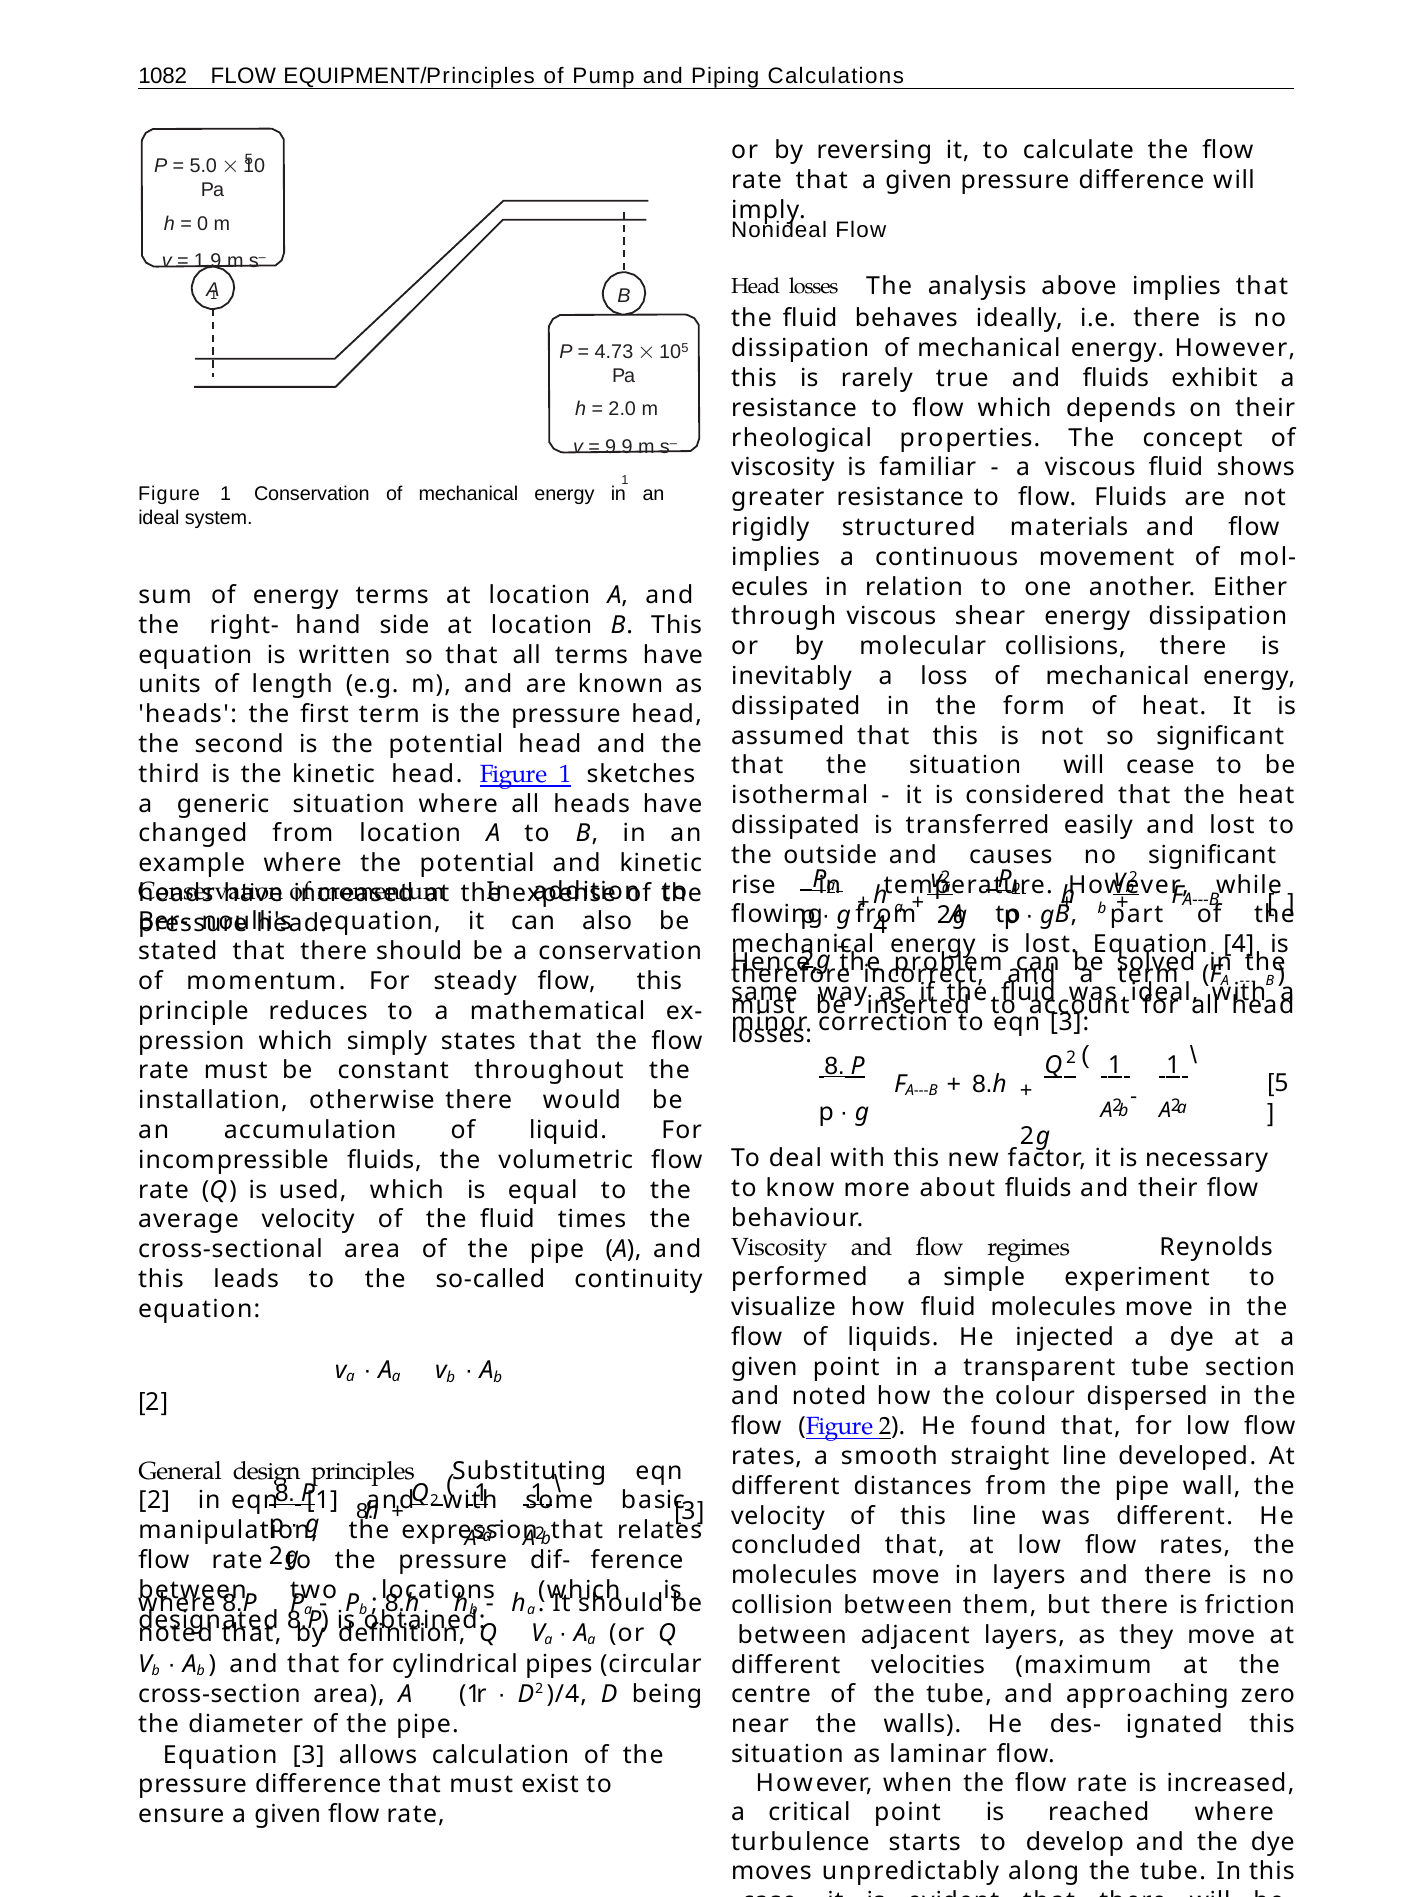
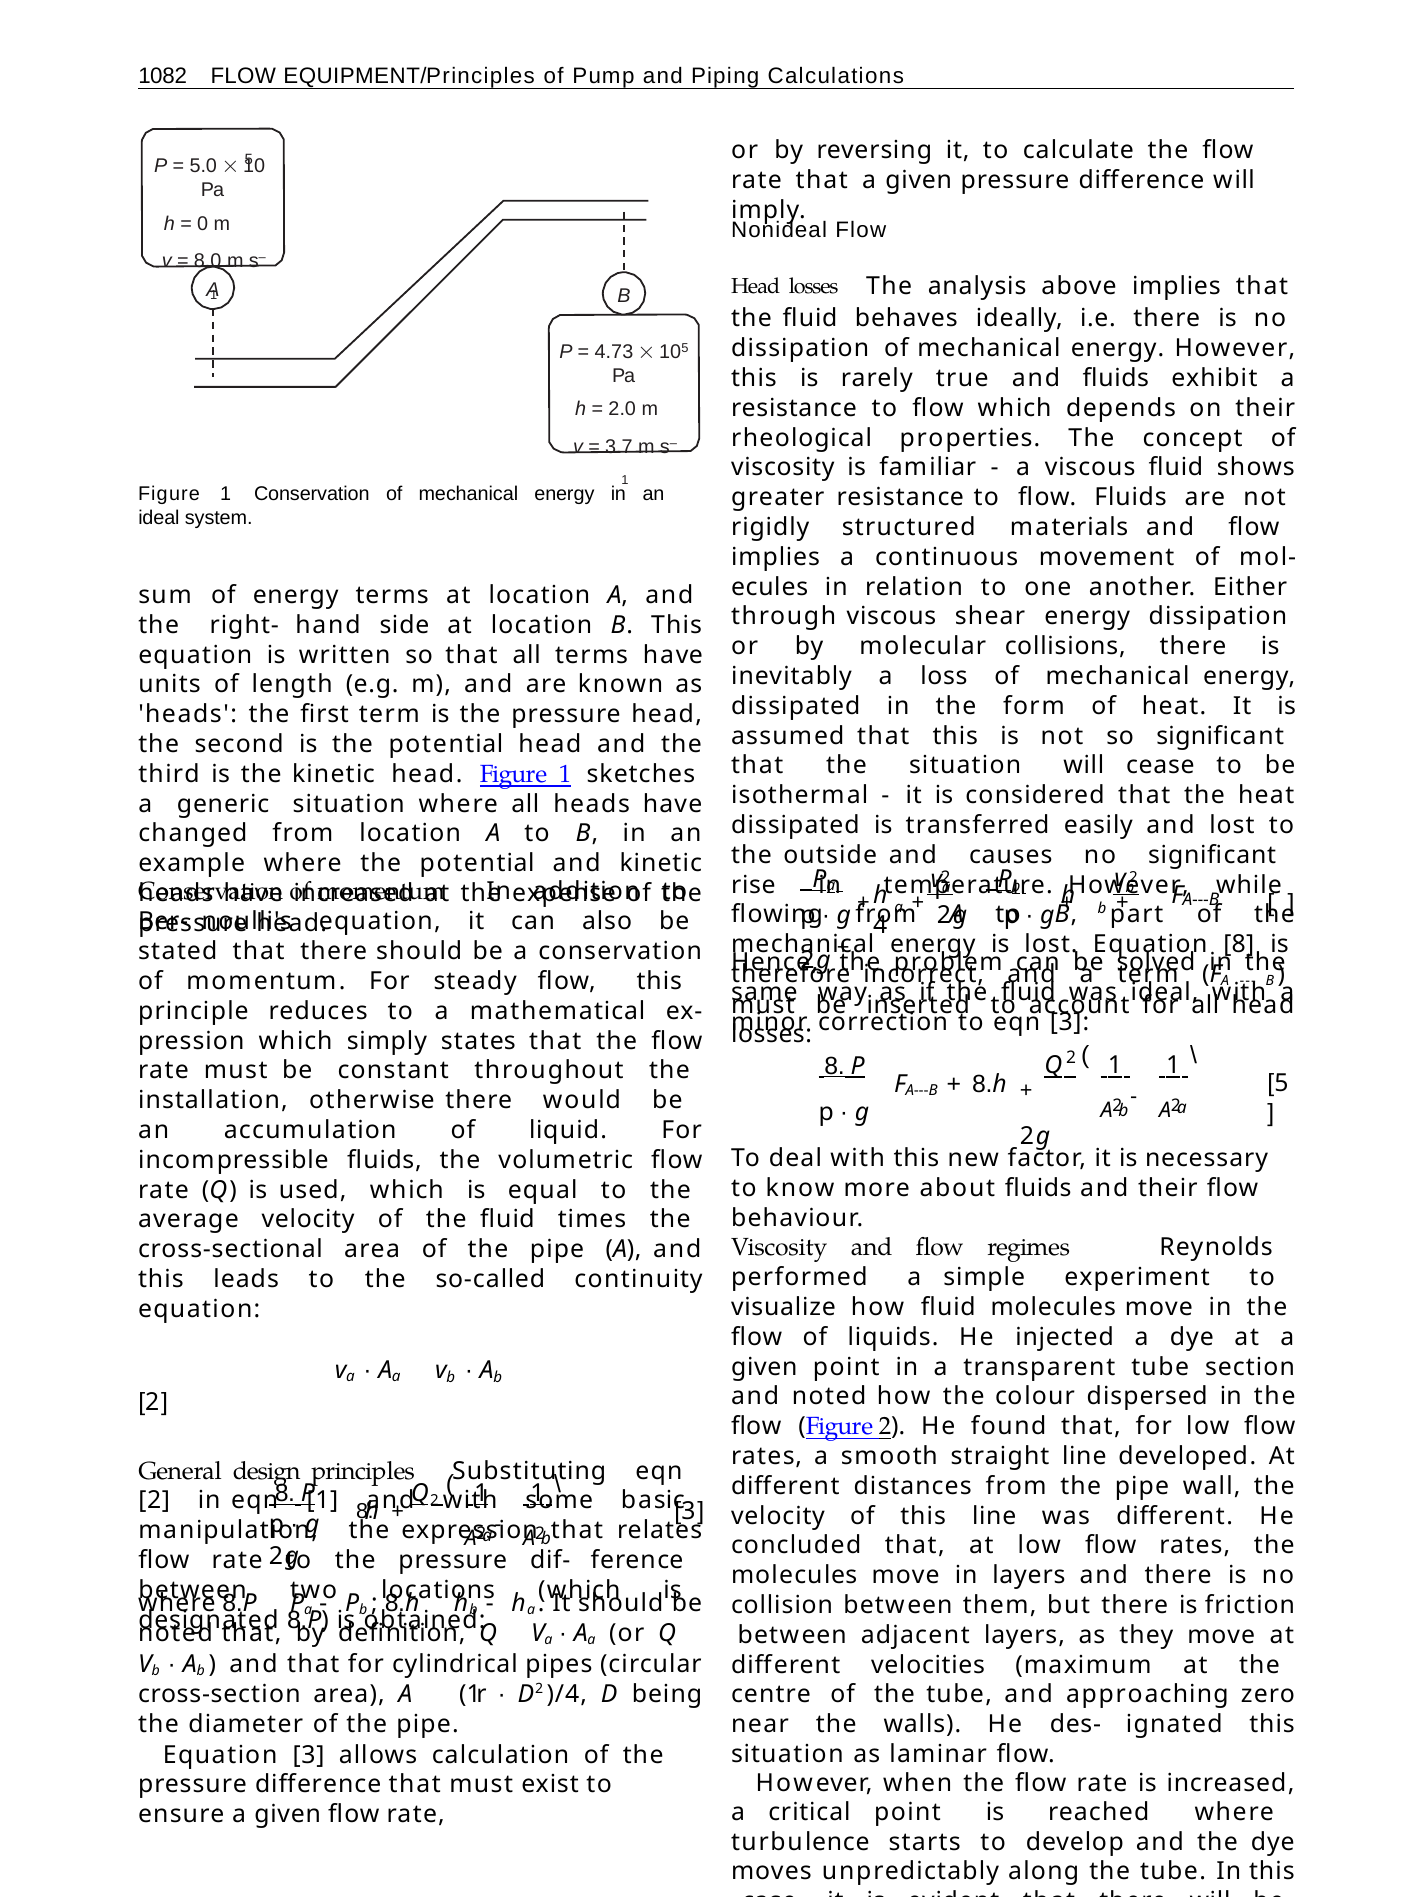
1.9: 1.9 -> 8.0 (208, 261)
9.9: 9.9 -> 3.7 (619, 447)
Equation 4: 4 -> 8 (1239, 945)
